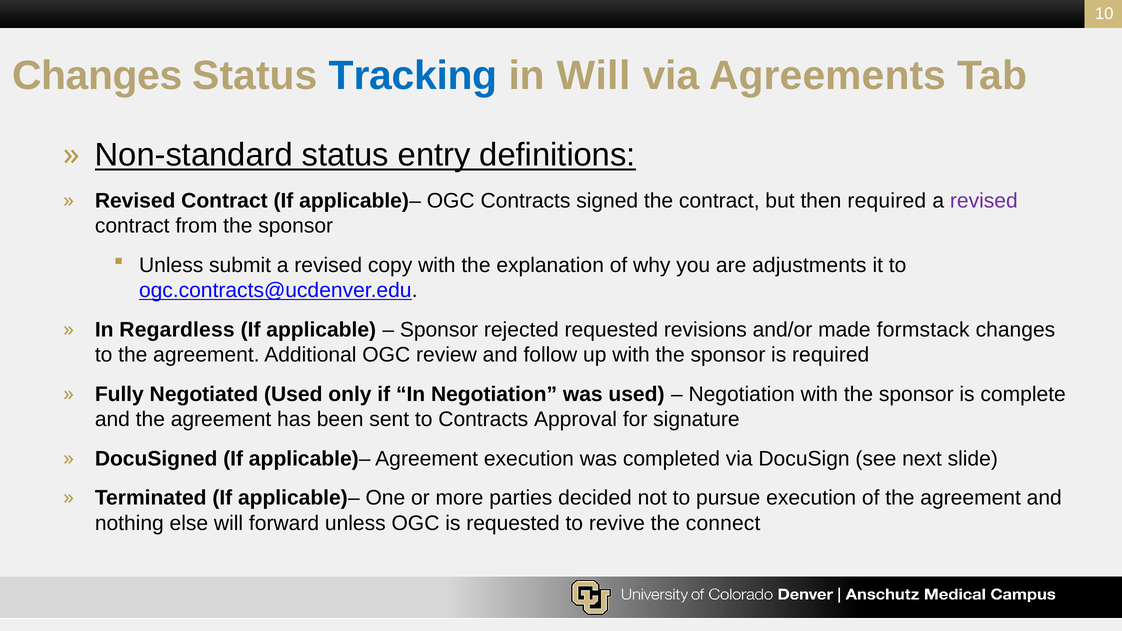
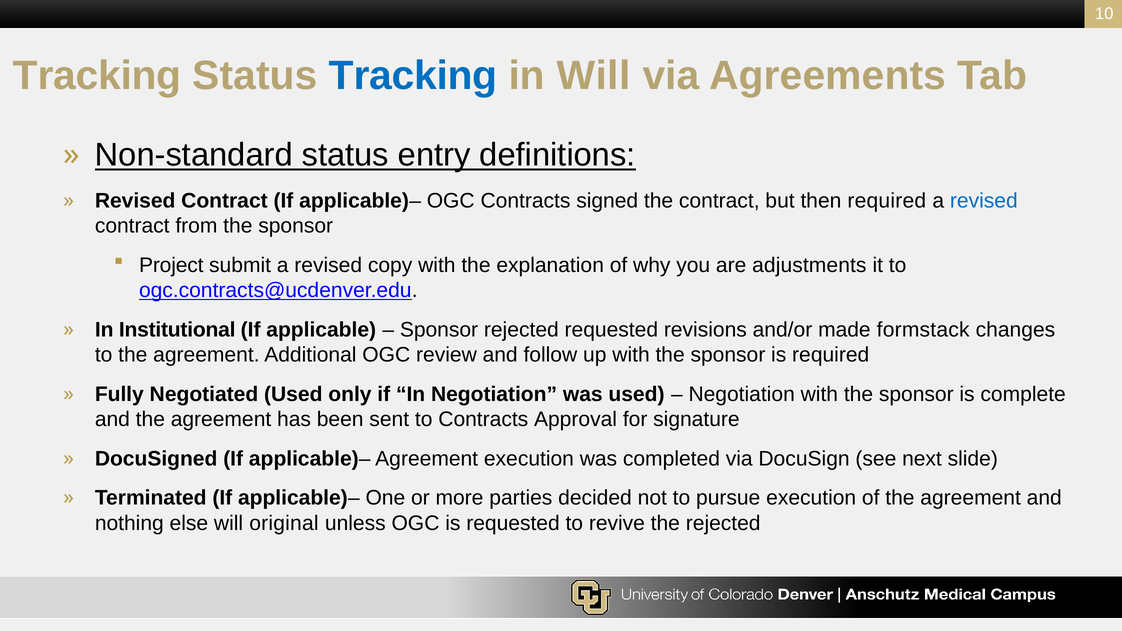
Changes: Changes -> Tracking (97, 76)
revised colour: purple -> blue (984, 201)
Unless: Unless -> Project (171, 265)
Regardless: Regardless -> Institutional (177, 330)
forward: forward -> original (284, 523)
the connect: connect -> rejected (723, 523)
